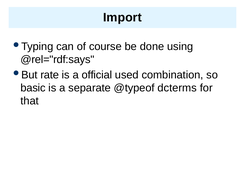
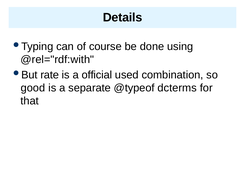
Import: Import -> Details (123, 17)
@rel="rdf:says: @rel="rdf:says -> @rel="rdf:with (57, 59)
basic: basic -> good (33, 88)
